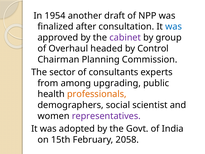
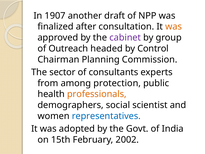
1954: 1954 -> 1907 (55, 16)
was colour: blue -> orange (174, 27)
Overhaul: Overhaul -> Outreach (68, 48)
upgrading: upgrading -> protection (117, 83)
representatives colour: purple -> blue (106, 116)
2058: 2058 -> 2002 (127, 139)
